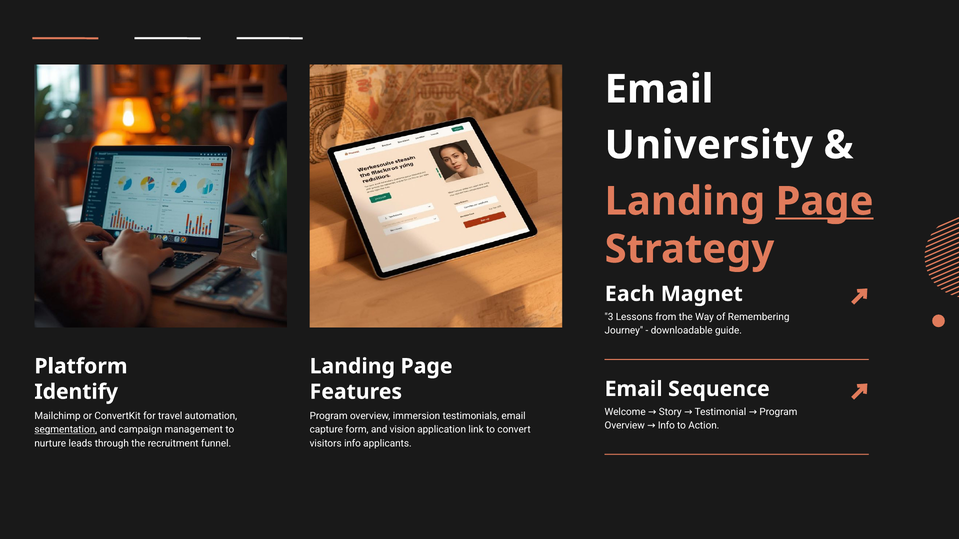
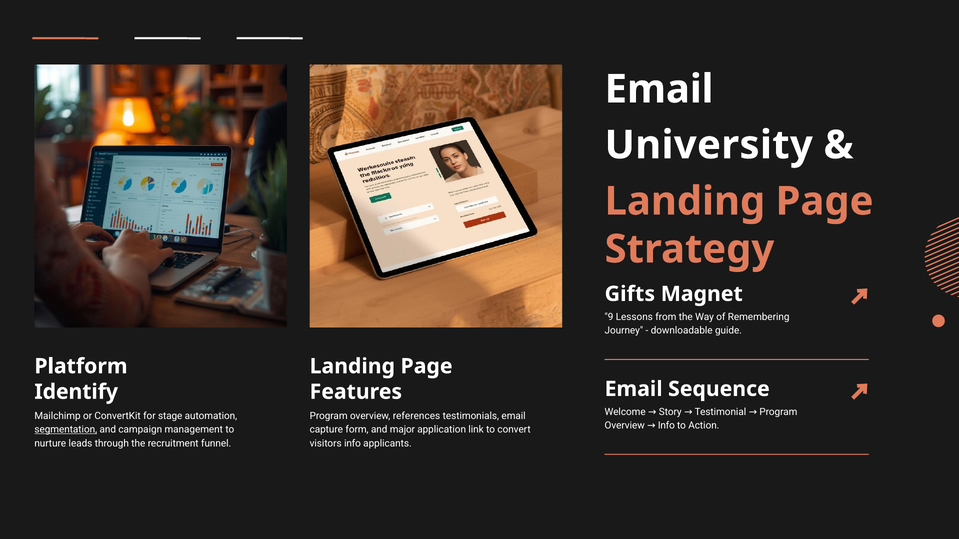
Page underline: present -> none (825, 202)
Each: Each -> Gifts (630, 294)
3: 3 -> 9 (609, 317)
travel: travel -> stage (170, 416)
immersion: immersion -> references (416, 416)
vision: vision -> major (402, 430)
